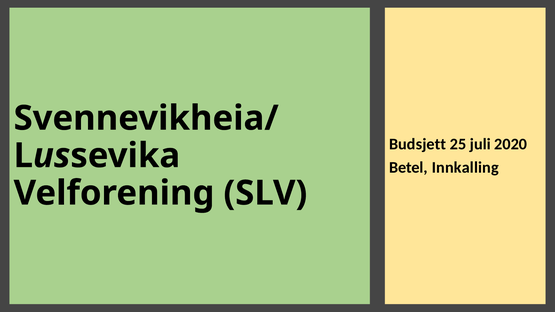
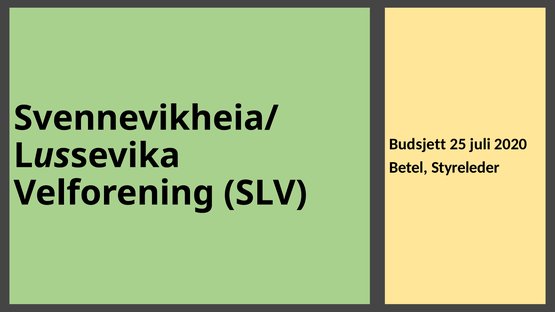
Innkalling: Innkalling -> Styreleder (465, 167)
